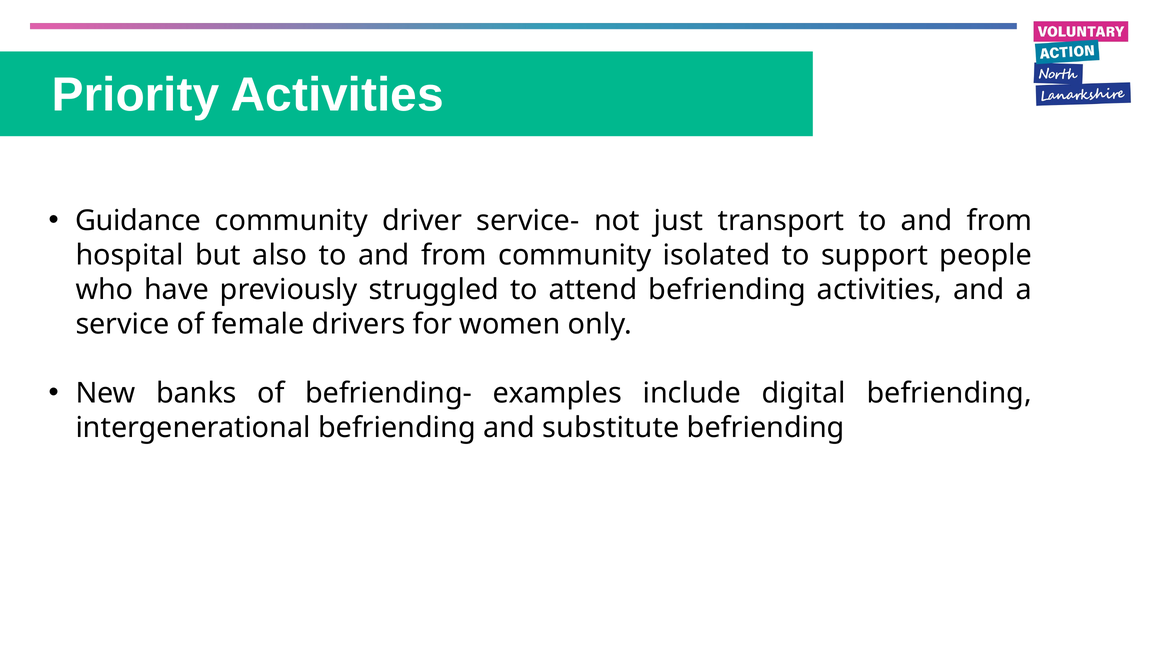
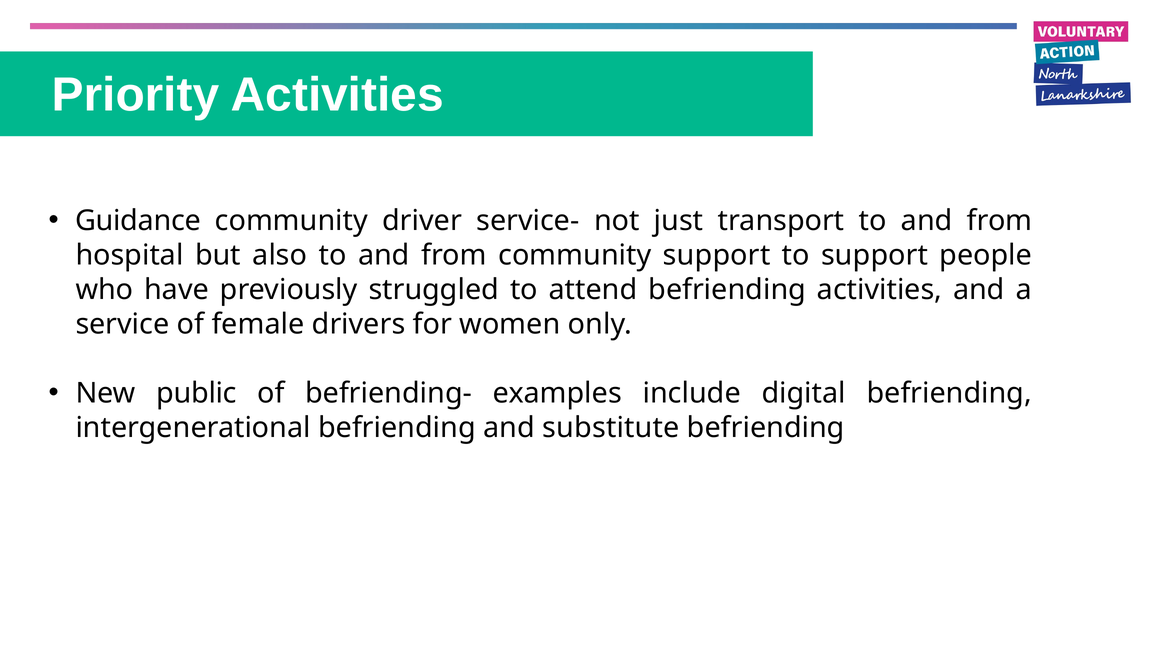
community isolated: isolated -> support (717, 255)
banks: banks -> public (197, 393)
